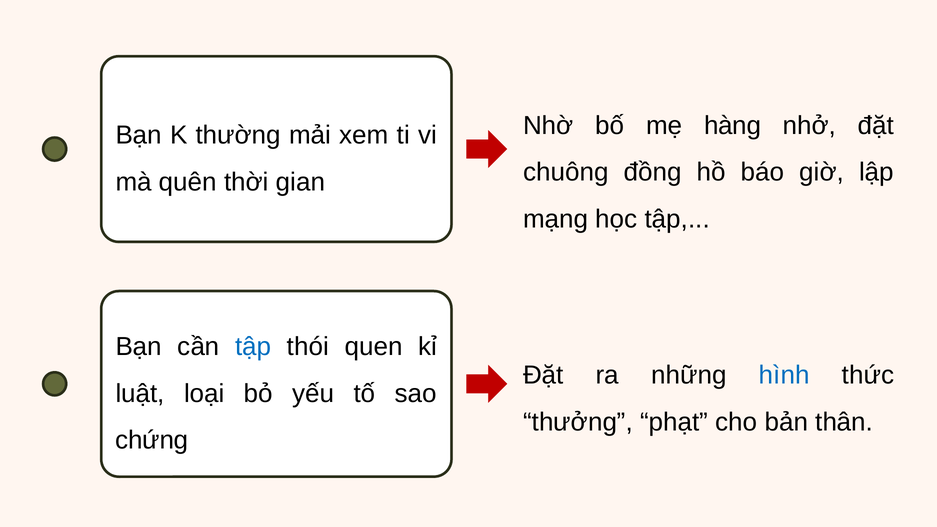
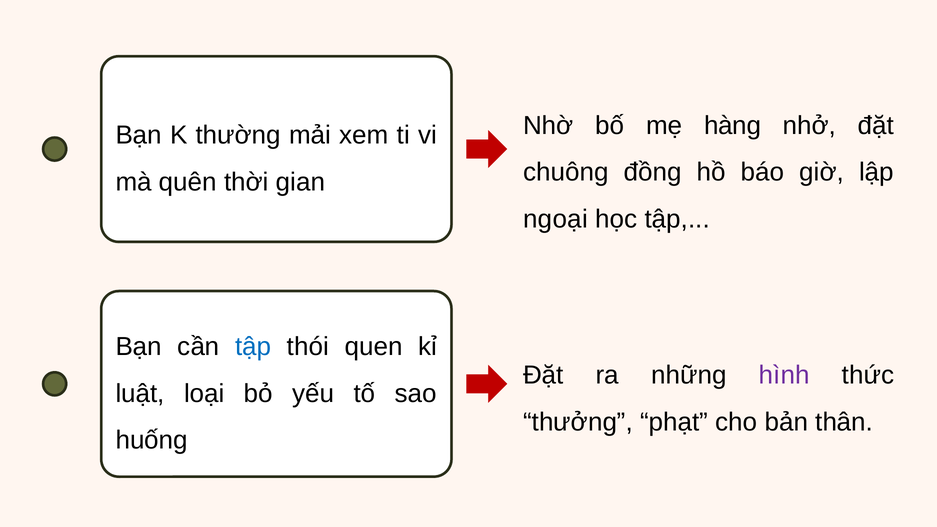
mạng: mạng -> ngoại (555, 219)
hình colour: blue -> purple (784, 375)
chứng: chứng -> huống (152, 440)
